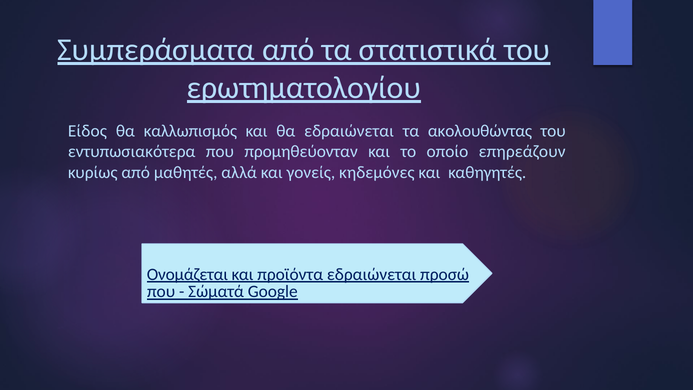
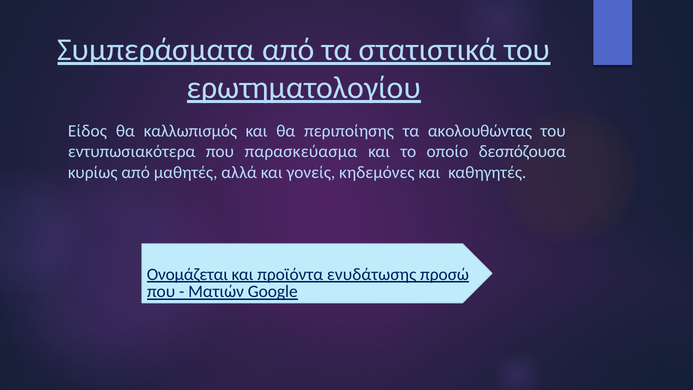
θα εδραιώνεται: εδραιώνεται -> περιποίησης (349, 131)
προμηθεύονταν: προμηθεύονταν -> παρασκεύασμα (301, 152)
επηρεάζουν: επηρεάζουν -> δεσπόζουσα (522, 152)
προϊόντα εδραιώνεται: εδραιώνεται -> ενυδάτωσης (372, 274)
Σώματά: Σώματά -> Ματιών (216, 292)
